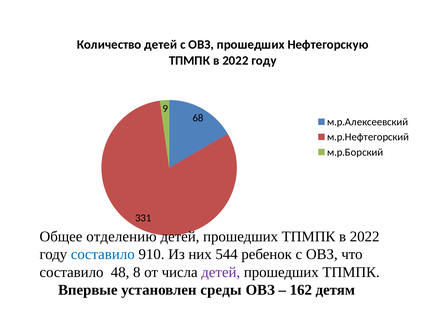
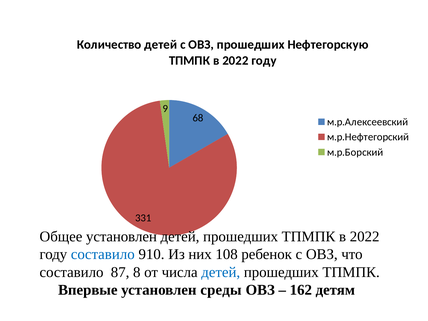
Общее отделению: отделению -> установлен (122, 237)
544: 544 -> 108 (227, 254)
48: 48 -> 87 (120, 272)
детей colour: purple -> blue (221, 272)
